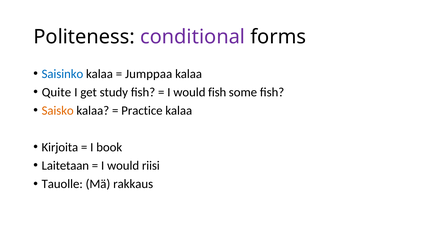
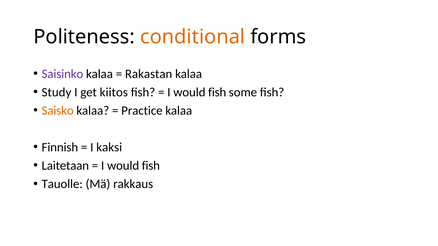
conditional colour: purple -> orange (193, 37)
Saisinko colour: blue -> purple (62, 74)
Jumppaa: Jumppaa -> Rakastan (149, 74)
Quite: Quite -> Study (56, 92)
study: study -> kiitos (114, 92)
Kirjoita: Kirjoita -> Finnish (60, 148)
book: book -> kaksi (109, 148)
riisi: riisi -> fish (151, 166)
